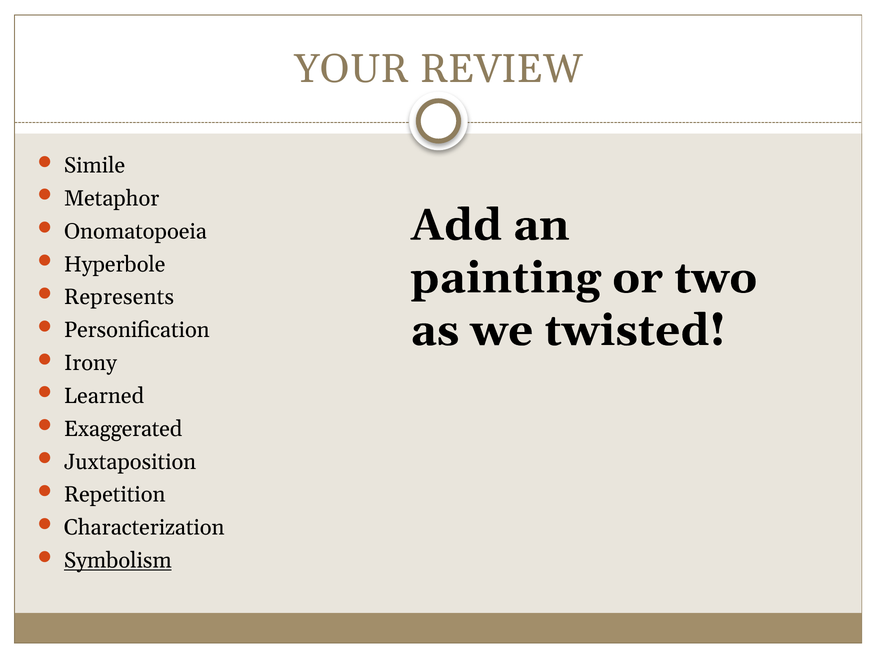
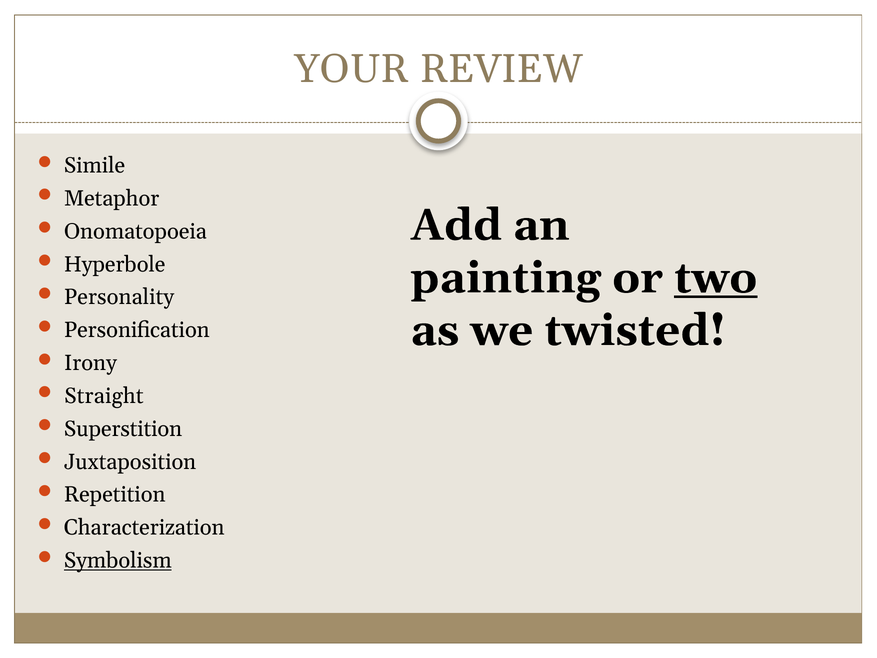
two underline: none -> present (716, 278)
Represents: Represents -> Personality (119, 297)
Learned: Learned -> Straight (104, 396)
Exaggerated: Exaggerated -> Superstition (123, 429)
